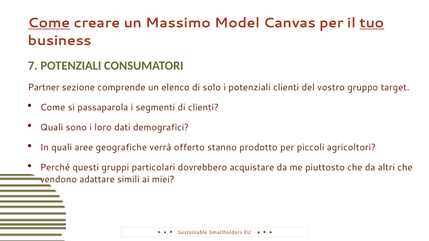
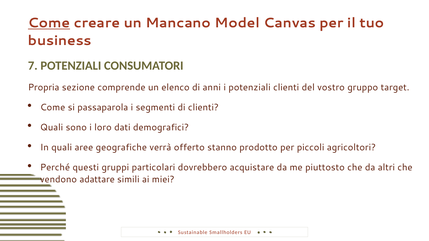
Massimo: Massimo -> Mancano (178, 23)
tuo underline: present -> none (372, 23)
Partner: Partner -> Propria (44, 87)
solo: solo -> anni (212, 87)
